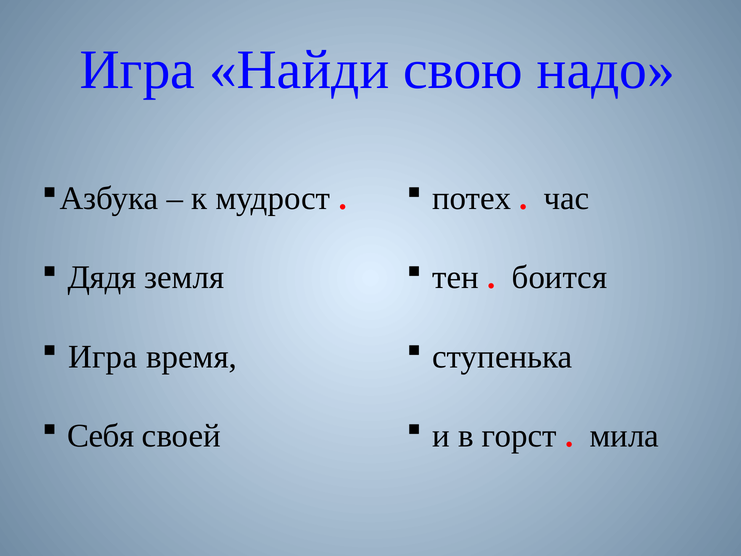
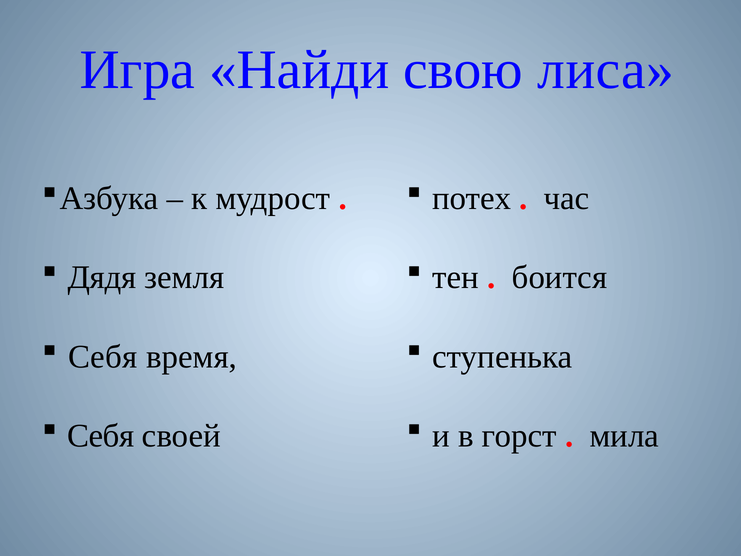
надо: надо -> лиса (606, 70)
Игра: Игра -> Себя (103, 356)
